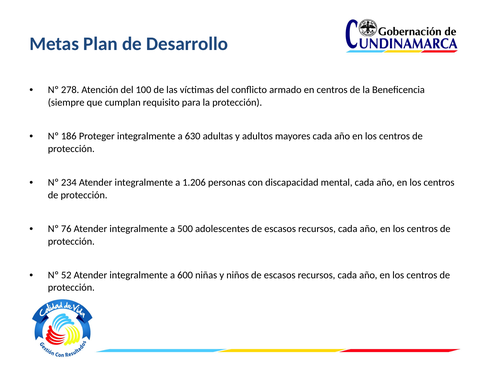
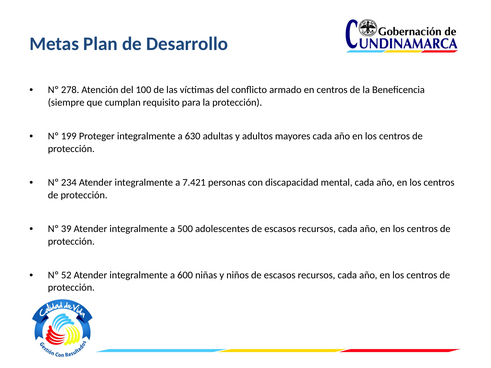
186: 186 -> 199 (69, 136)
1.206: 1.206 -> 7.421 (194, 183)
76: 76 -> 39 (66, 229)
